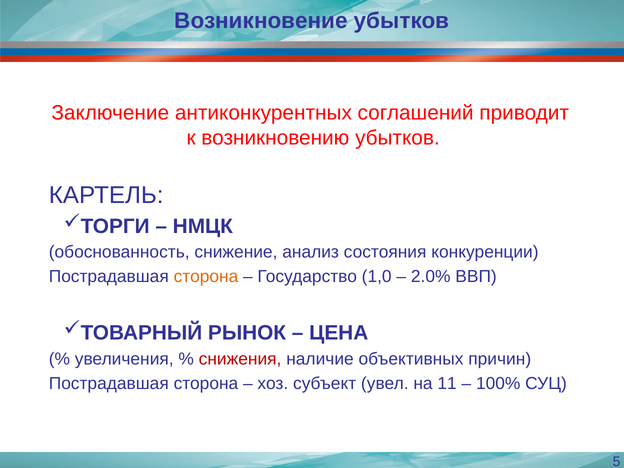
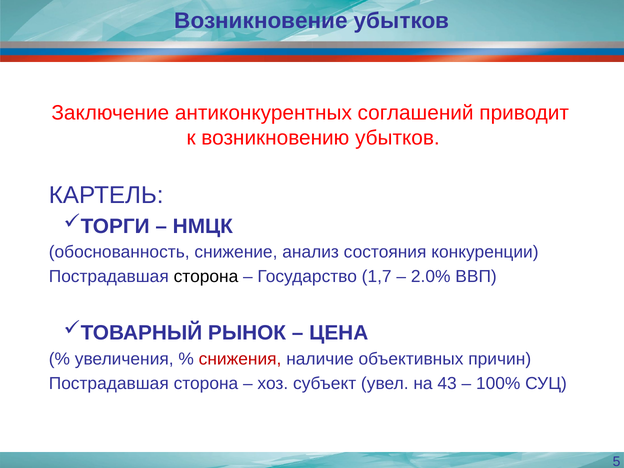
сторона colour: orange -> black (206, 277)
1,0: 1,0 -> 1,7 (377, 277)
11: 11 -> 43 (447, 383)
